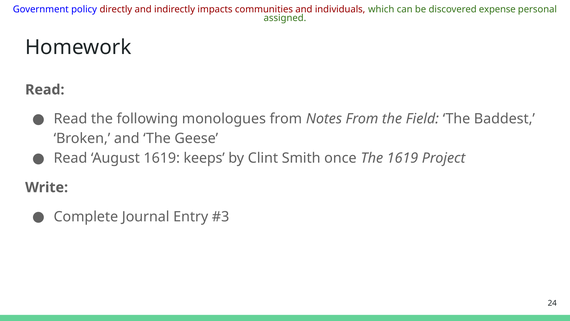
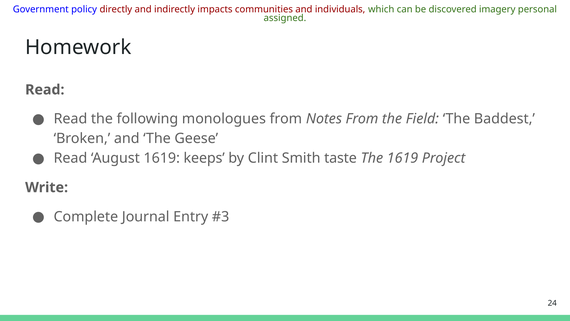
expense: expense -> imagery (497, 10)
once: once -> taste (341, 158)
